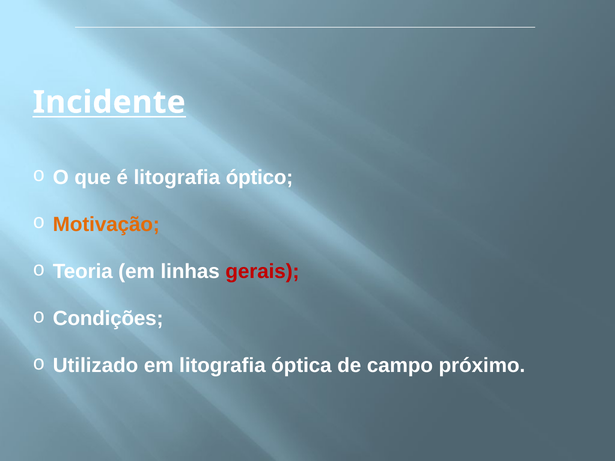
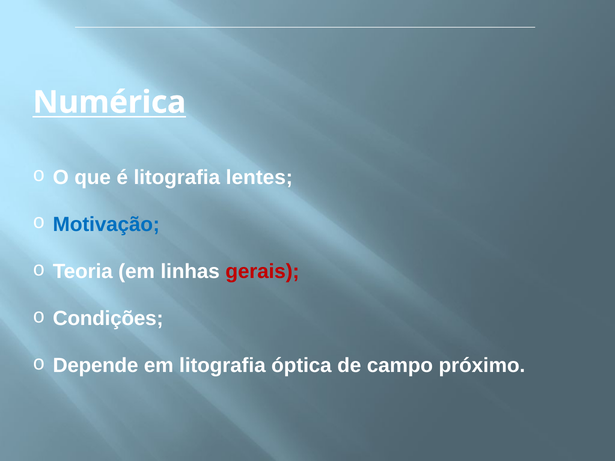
Incidente: Incidente -> Numérica (109, 102)
óptico: óptico -> lentes (259, 177)
Motivação colour: orange -> blue (106, 224)
Utilizado: Utilizado -> Depende (96, 366)
